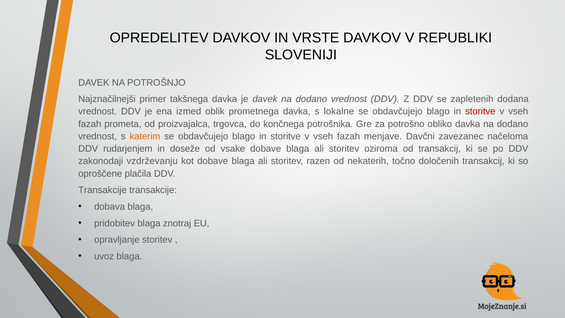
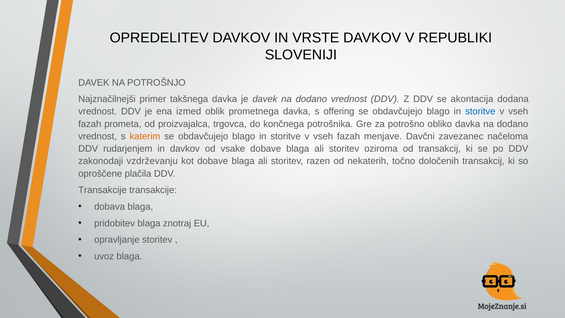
zapletenih: zapletenih -> akontacija (472, 99)
lokalne: lokalne -> offering (339, 111)
storitve colour: red -> blue (480, 111)
in doseže: doseže -> davkov (185, 149)
